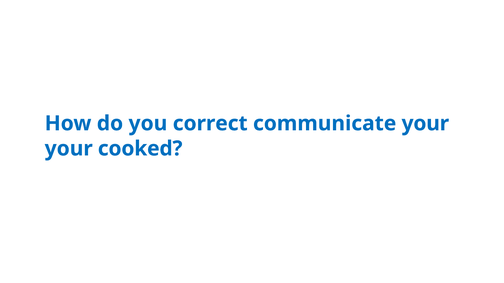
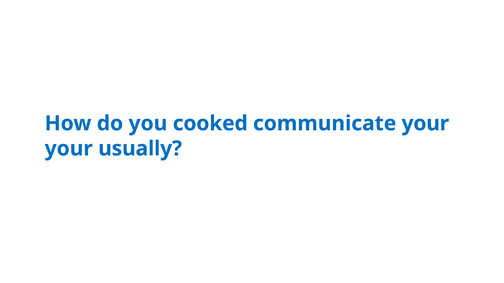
correct: correct -> cooked (210, 124)
cooked: cooked -> usually (140, 149)
